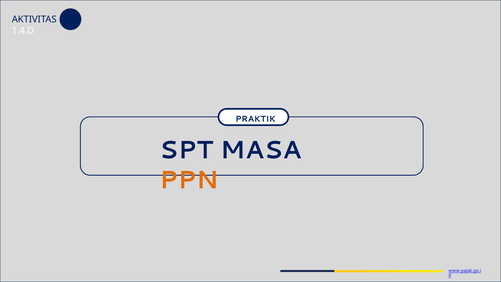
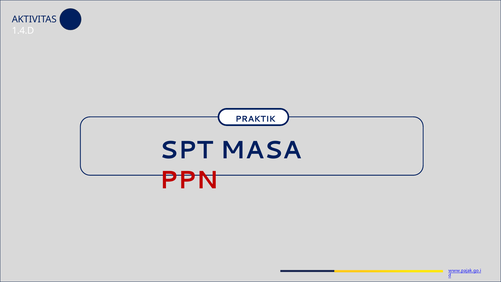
PPN colour: orange -> red (189, 180)
